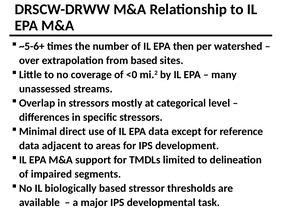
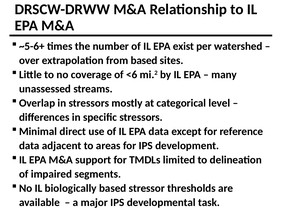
then: then -> exist (183, 46)
<0: <0 -> <6 (132, 75)
